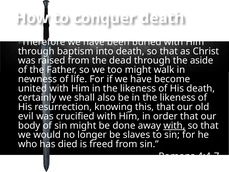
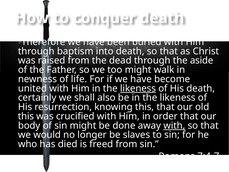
likeness underline: none -> present (138, 88)
evil: evil -> this (26, 116)
4:4-7: 4:4-7 -> 7:4-7 (208, 156)
